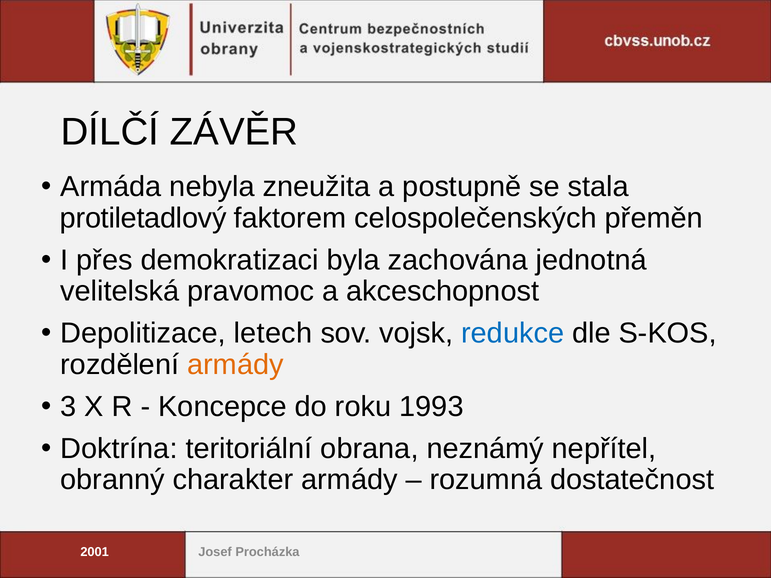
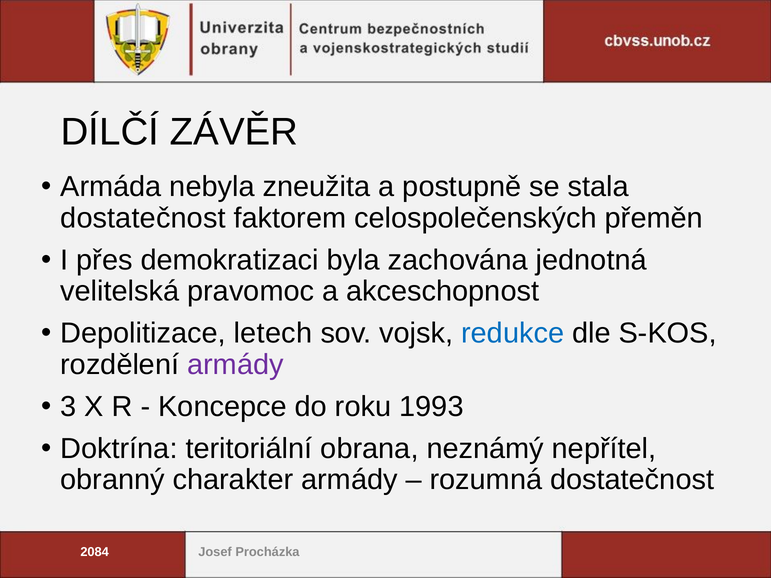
protiletadlový: protiletadlový -> dostatečnost (143, 218)
armády colour: orange -> purple (235, 365)
2001: 2001 -> 2084 (95, 552)
